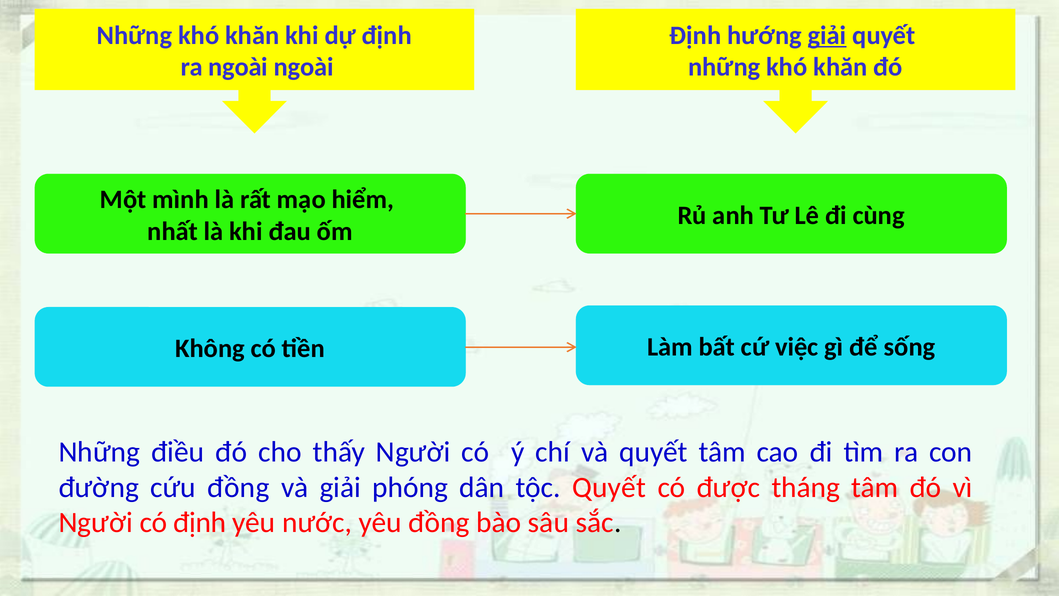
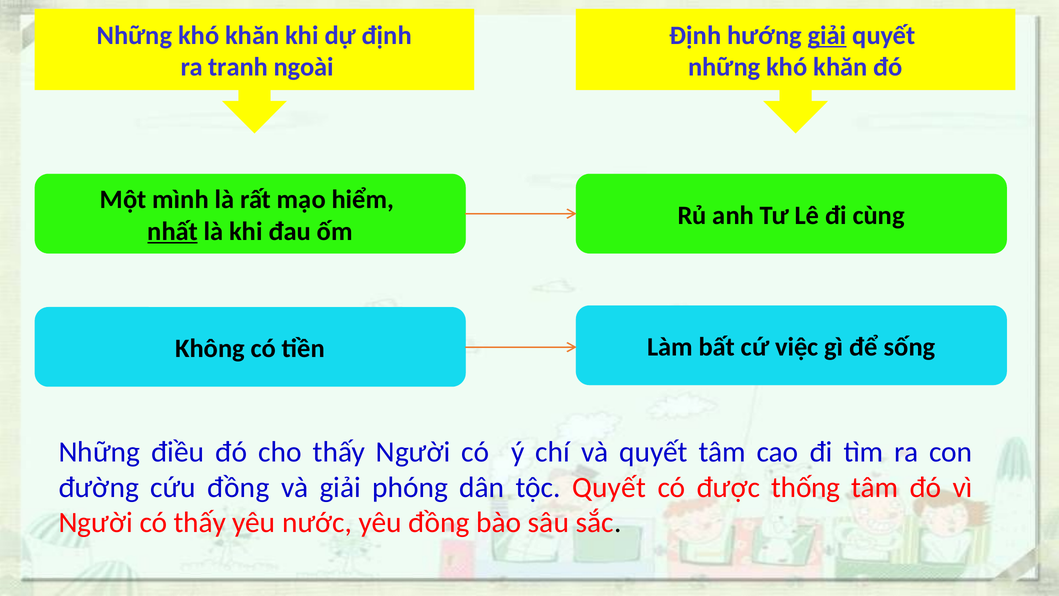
ra ngoài: ngoài -> tranh (238, 67)
nhất underline: none -> present (173, 231)
tháng: tháng -> thống (806, 487)
có định: định -> thấy (200, 522)
